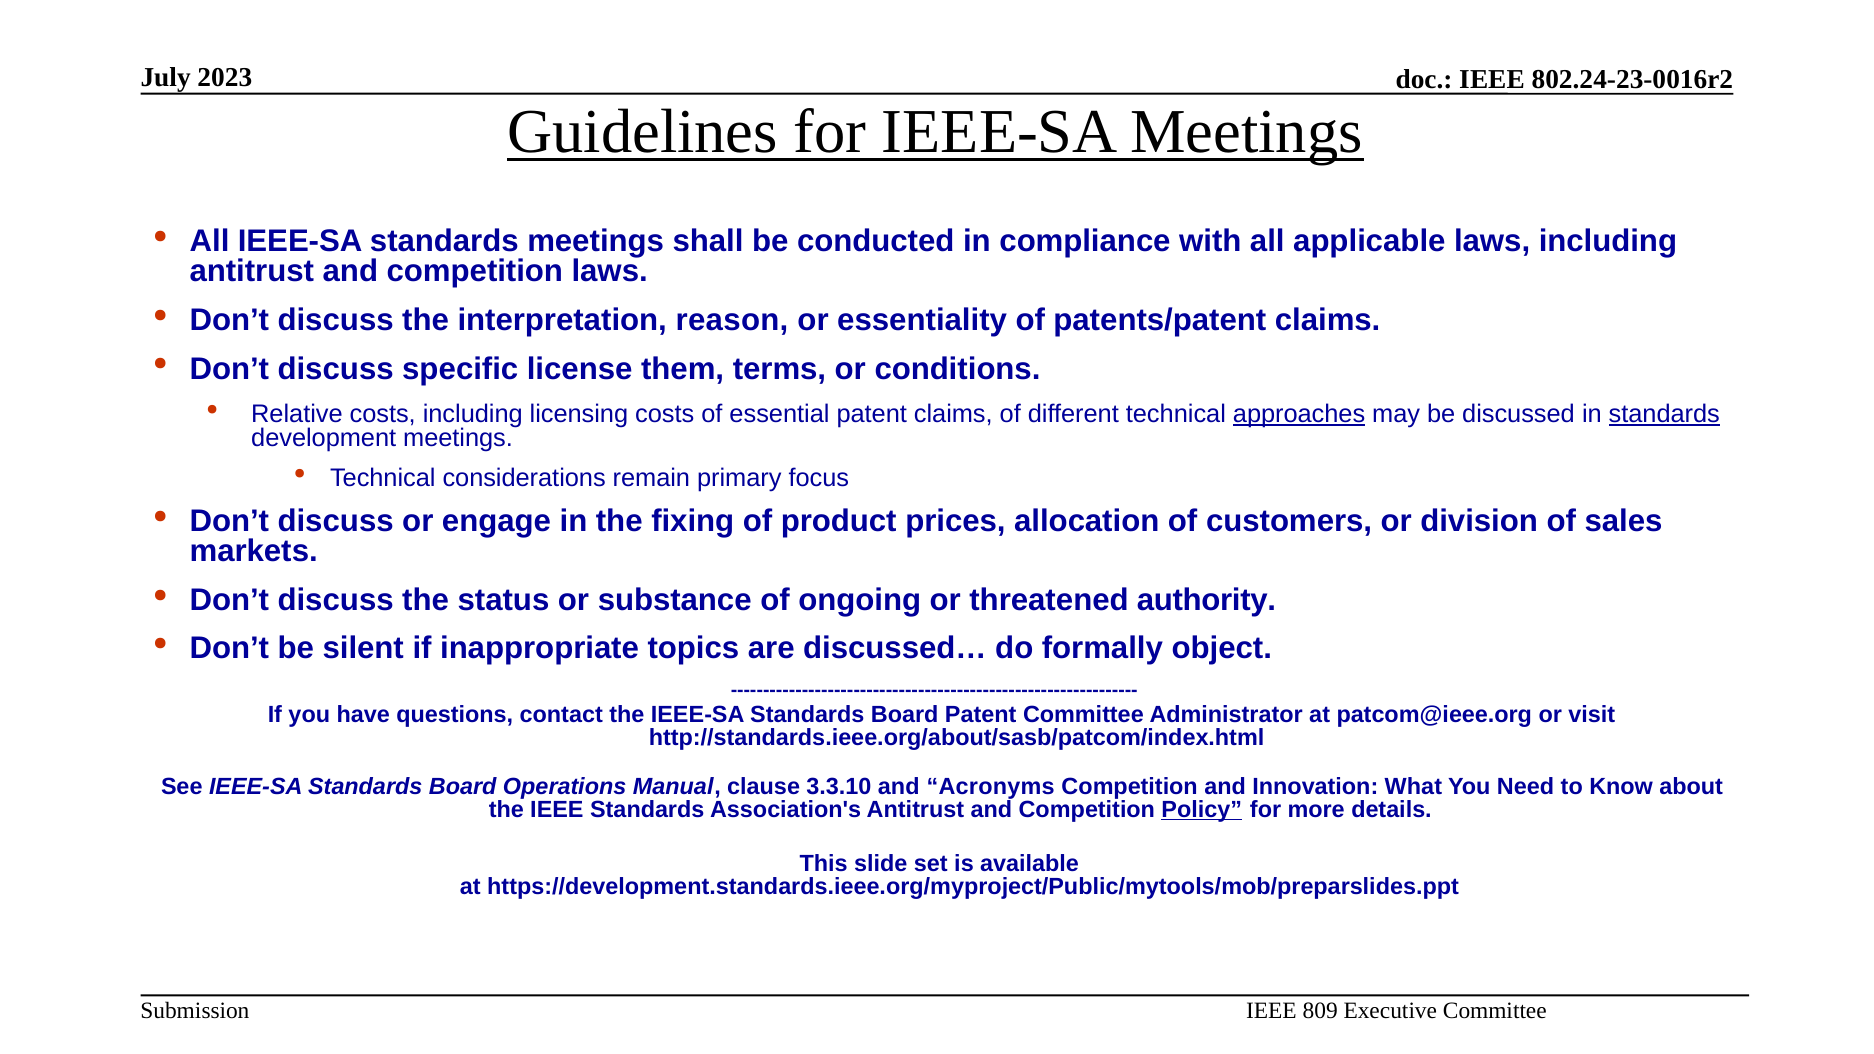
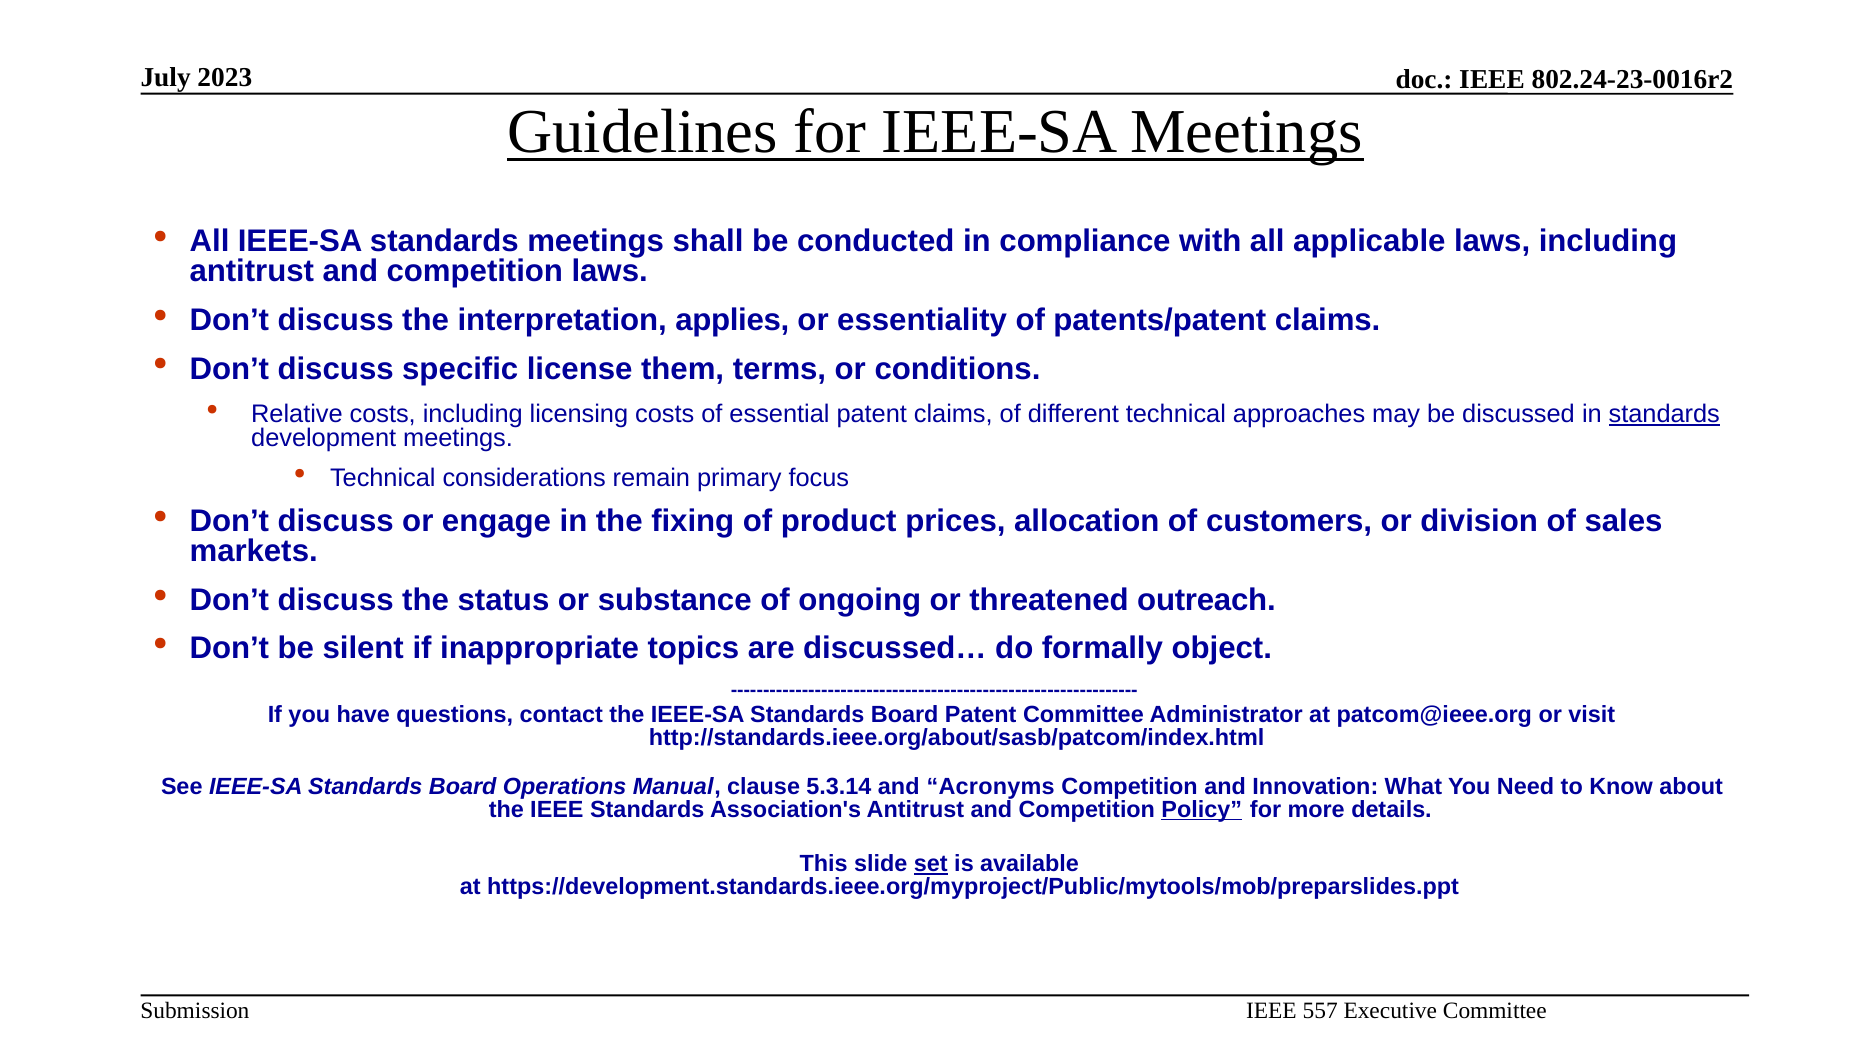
reason: reason -> applies (732, 320)
approaches underline: present -> none (1299, 414)
authority: authority -> outreach (1206, 600)
3.3.10: 3.3.10 -> 5.3.14 (839, 787)
set underline: none -> present (931, 864)
809: 809 -> 557 (1320, 1011)
